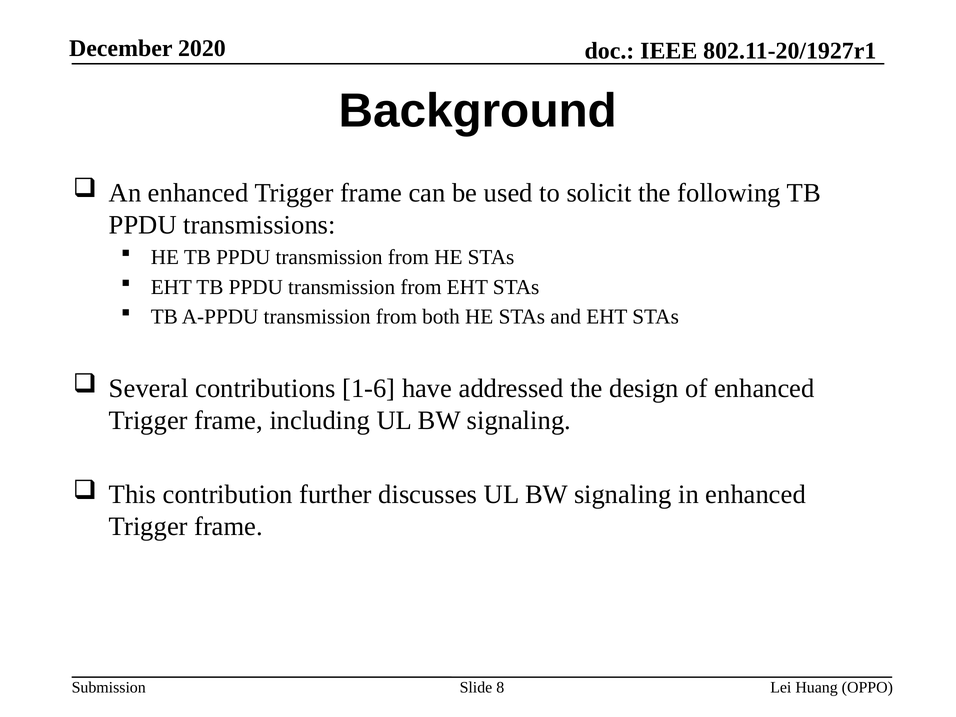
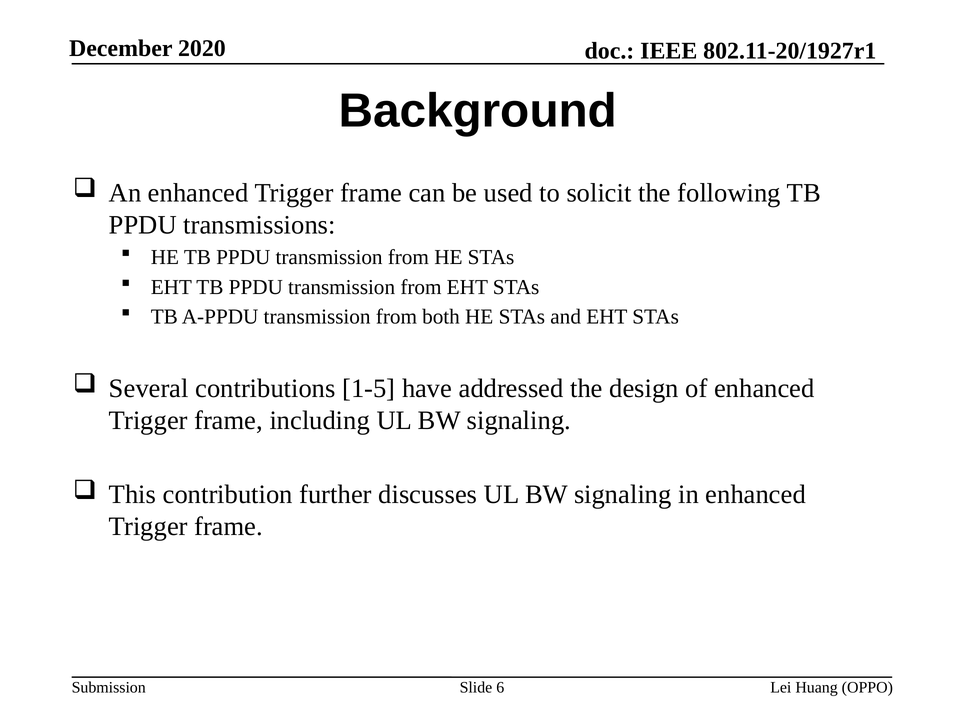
1-6: 1-6 -> 1-5 (369, 388)
8: 8 -> 6 (500, 688)
